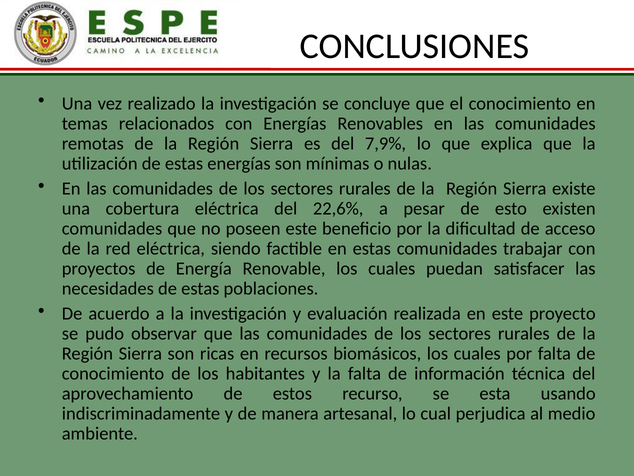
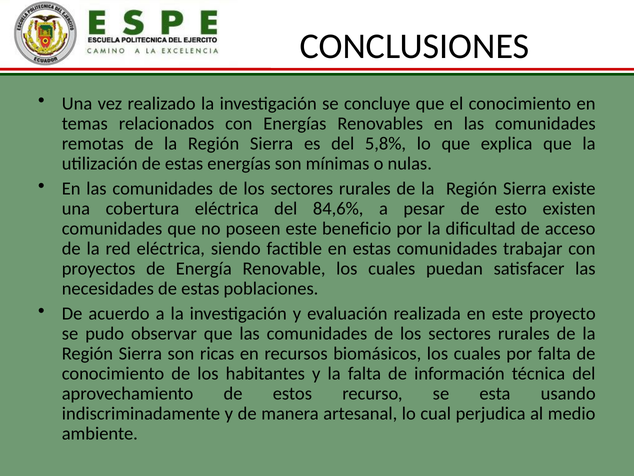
7,9%: 7,9% -> 5,8% (386, 143)
22,6%: 22,6% -> 84,6% (338, 208)
